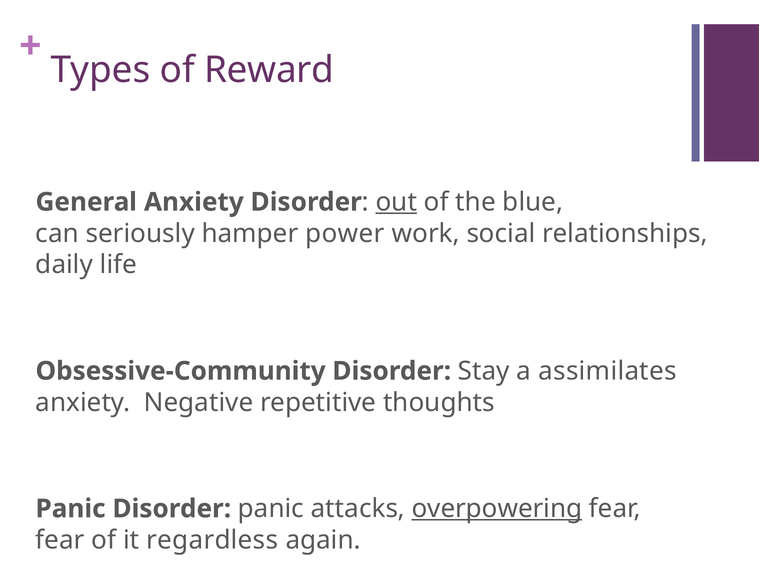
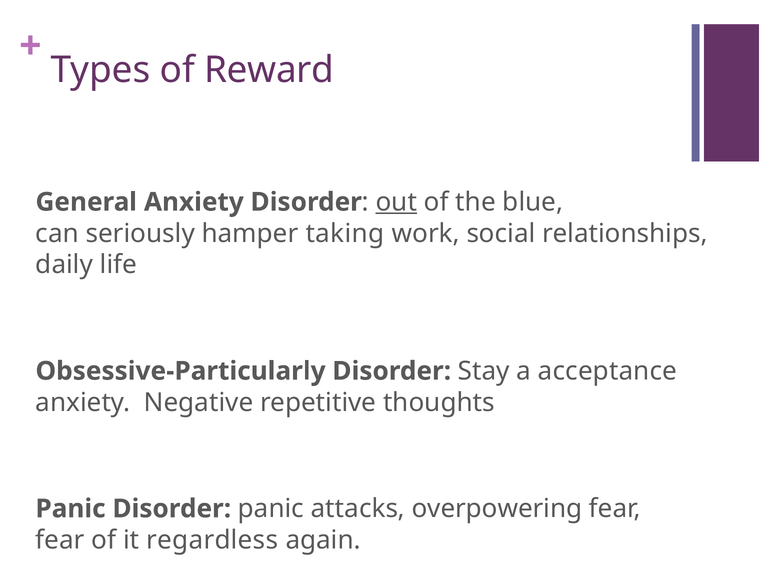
power: power -> taking (345, 233)
Obsessive-Community: Obsessive-Community -> Obsessive-Particularly (181, 371)
assimilates: assimilates -> acceptance (608, 371)
overpowering underline: present -> none (497, 509)
